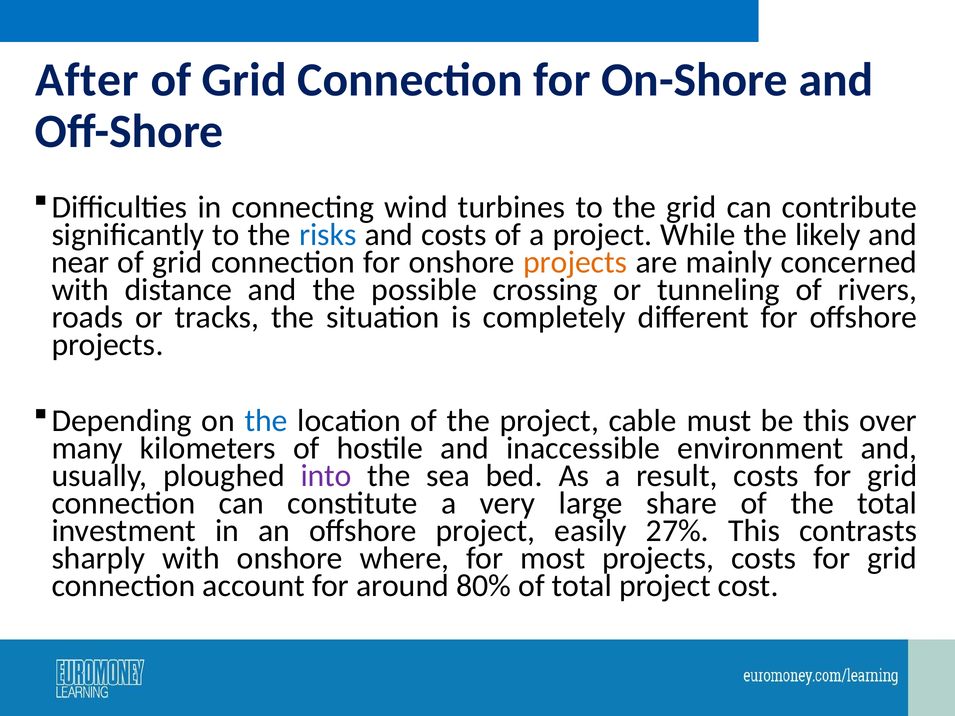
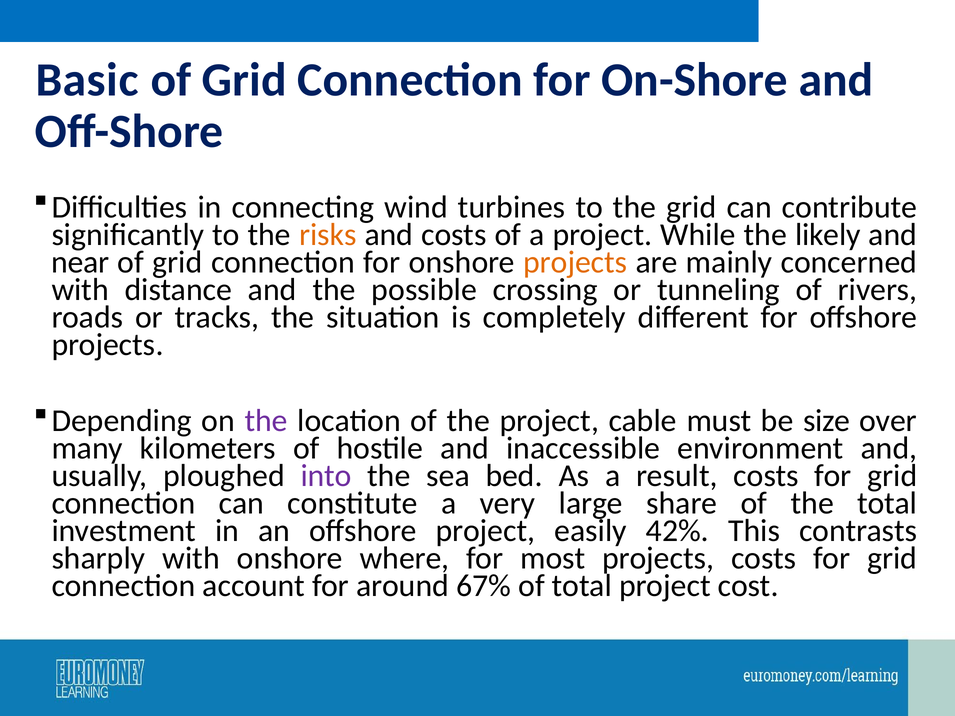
After: After -> Basic (87, 80)
risks colour: blue -> orange (328, 235)
the colour: blue -> purple (266, 421)
be this: this -> size (827, 421)
27%: 27% -> 42% (677, 531)
80%: 80% -> 67% (484, 586)
